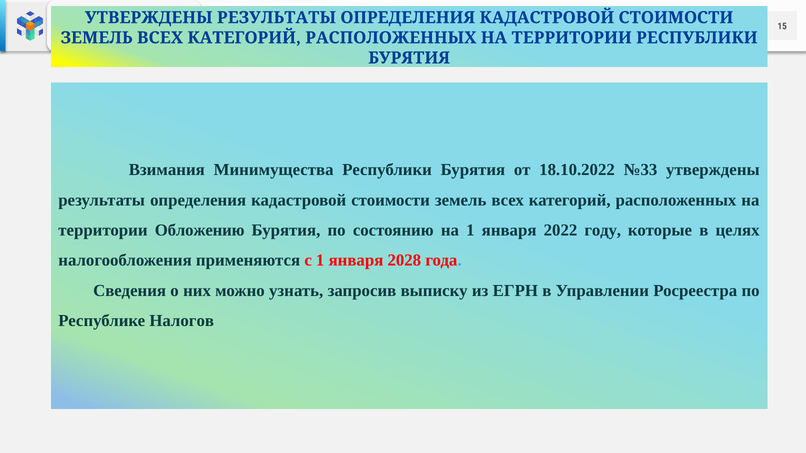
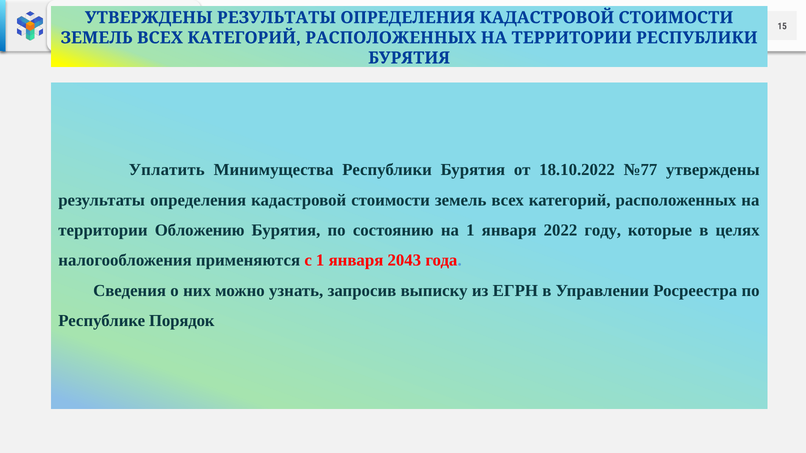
Взимания: Взимания -> Уплатить (167, 170)
№33: №33 -> №77 (640, 170)
2028: 2028 -> 2043 (404, 261)
Налогов: Налогов -> Порядок (182, 321)
